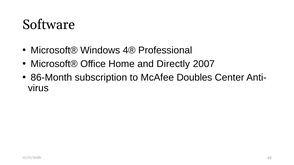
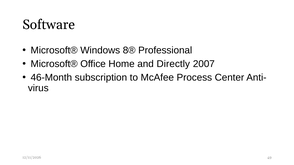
4®: 4® -> 8® (129, 50)
86-Month: 86-Month -> 46-Month (51, 78)
Doubles: Doubles -> Process (194, 78)
